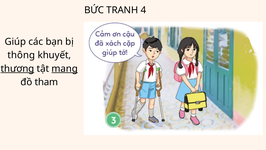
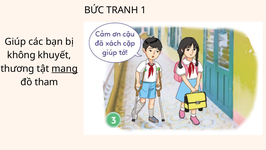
4: 4 -> 1 (143, 10)
thông: thông -> không (21, 55)
thương underline: present -> none (17, 68)
